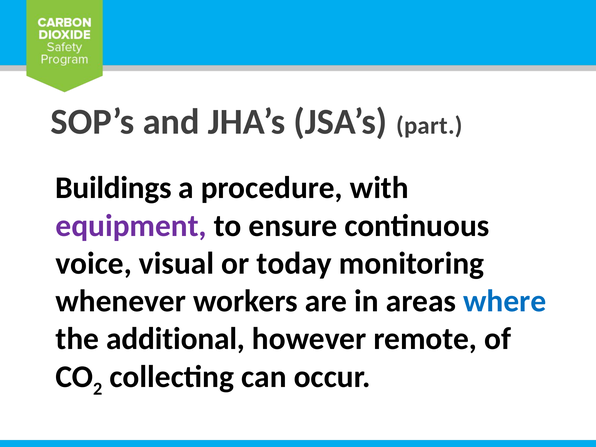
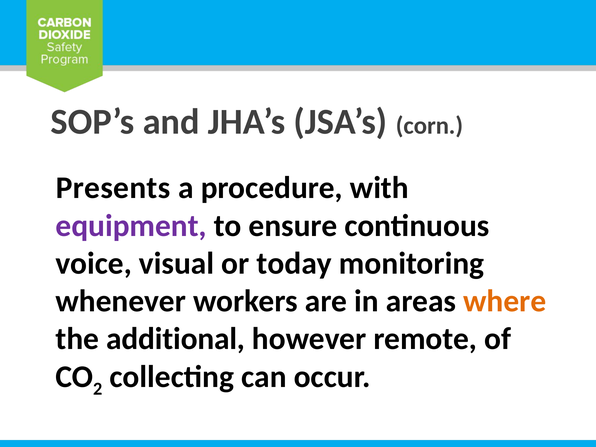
part: part -> corn (430, 126)
Buildings: Buildings -> Presents (113, 188)
where colour: blue -> orange (505, 301)
